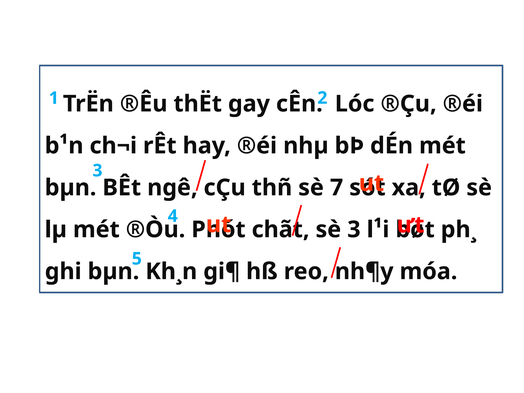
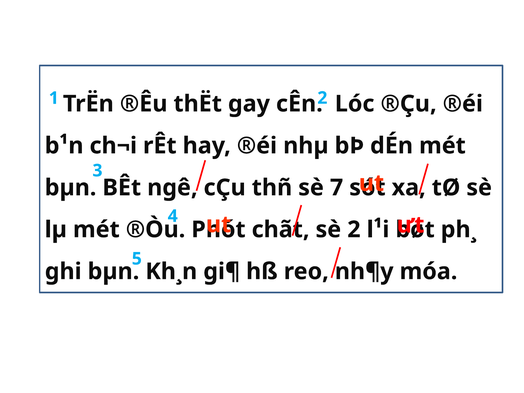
sè 3: 3 -> 2 (354, 230)
